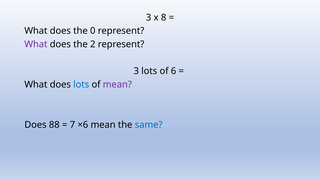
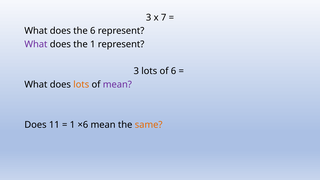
8: 8 -> 7 (164, 17)
the 0: 0 -> 6 (93, 31)
the 2: 2 -> 1 (93, 44)
lots colour: blue -> orange (81, 85)
88: 88 -> 11 (54, 125)
7: 7 -> 1 (72, 125)
same colour: blue -> orange (149, 125)
